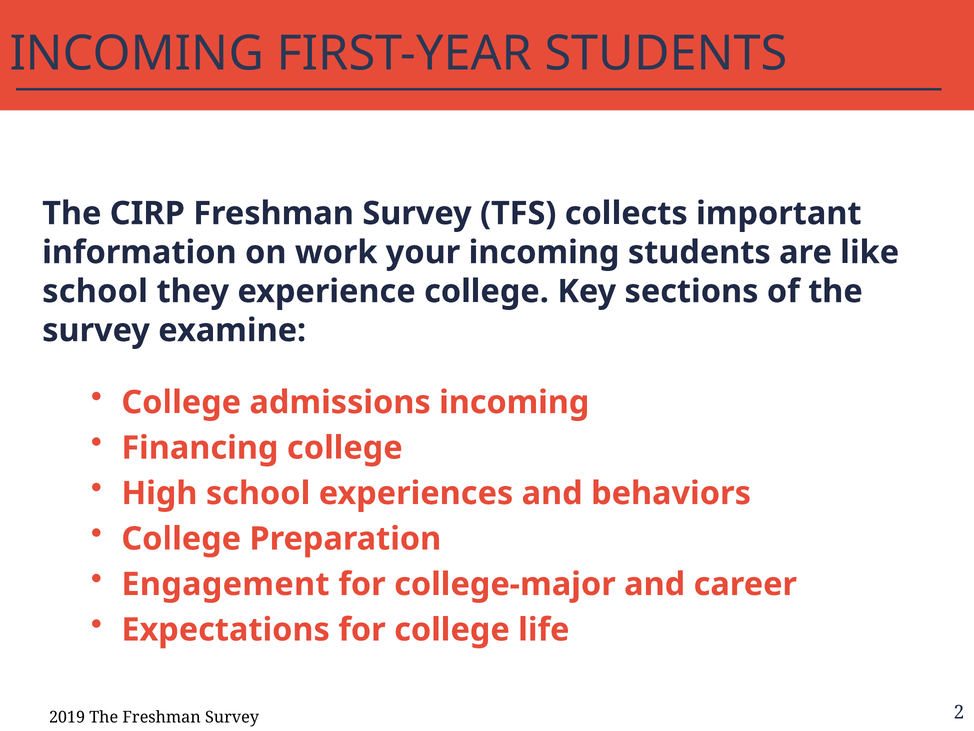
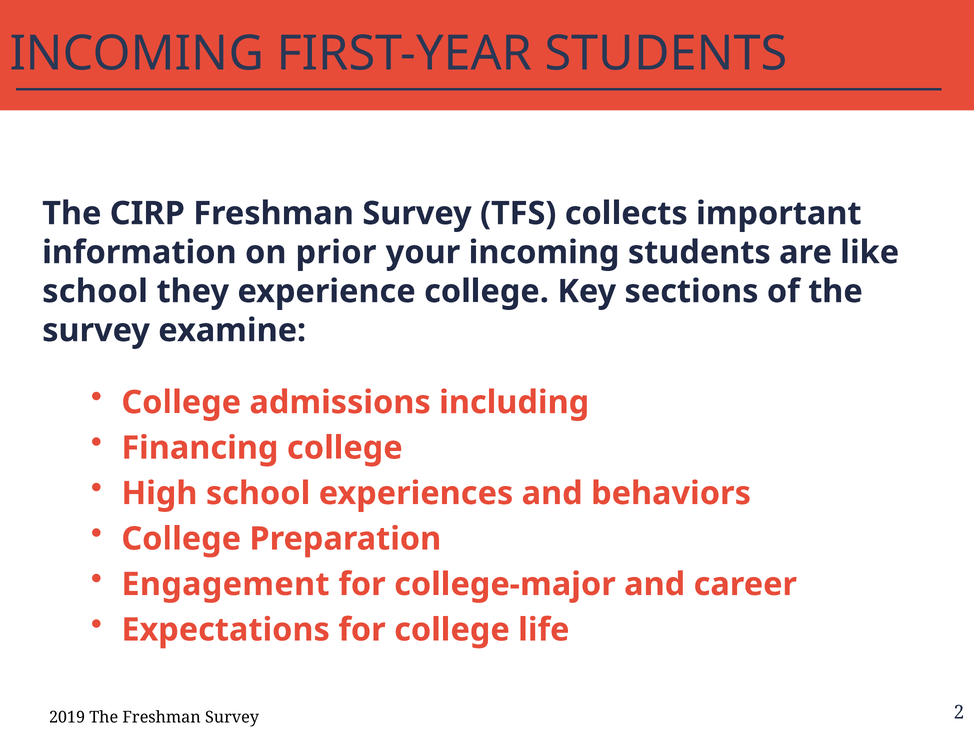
work: work -> prior (336, 252)
admissions incoming: incoming -> including (514, 402)
